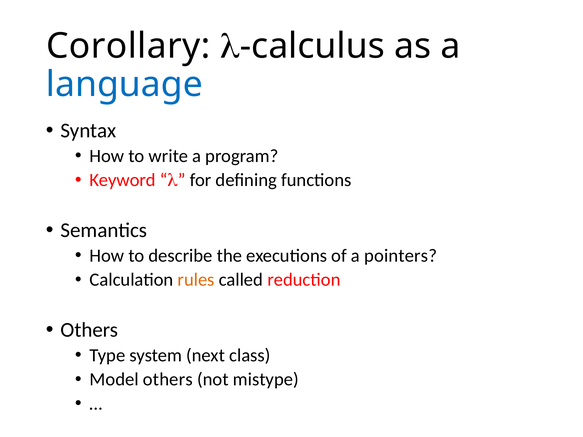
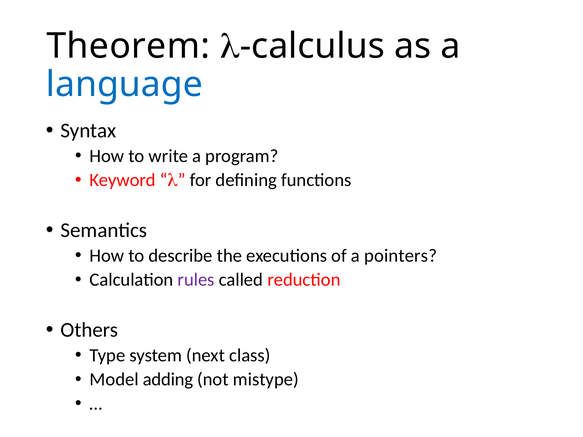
Corollary: Corollary -> Theorem (128, 46)
rules colour: orange -> purple (196, 280)
Model others: others -> adding (168, 380)
